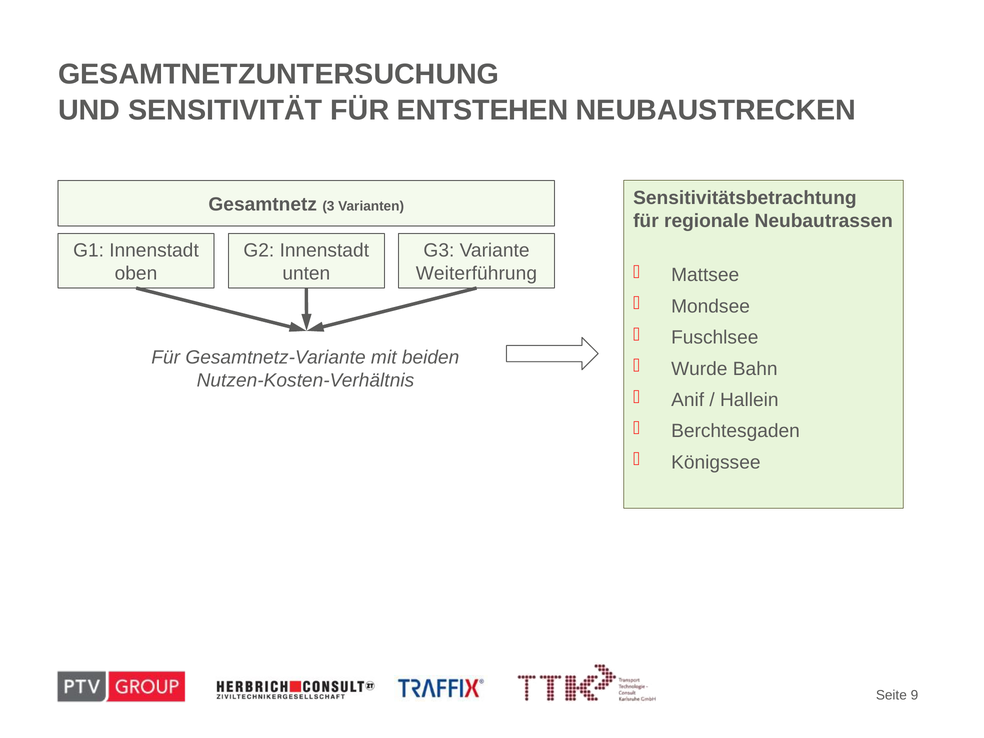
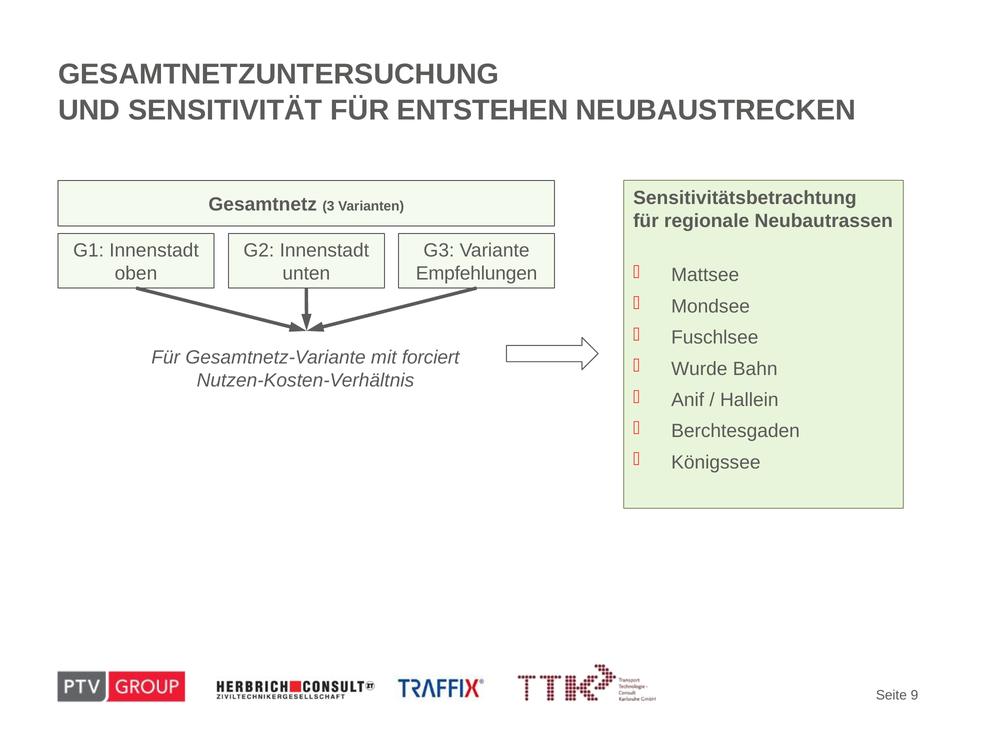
Weiterführung: Weiterführung -> Empfehlungen (477, 274)
beiden: beiden -> forciert (431, 357)
